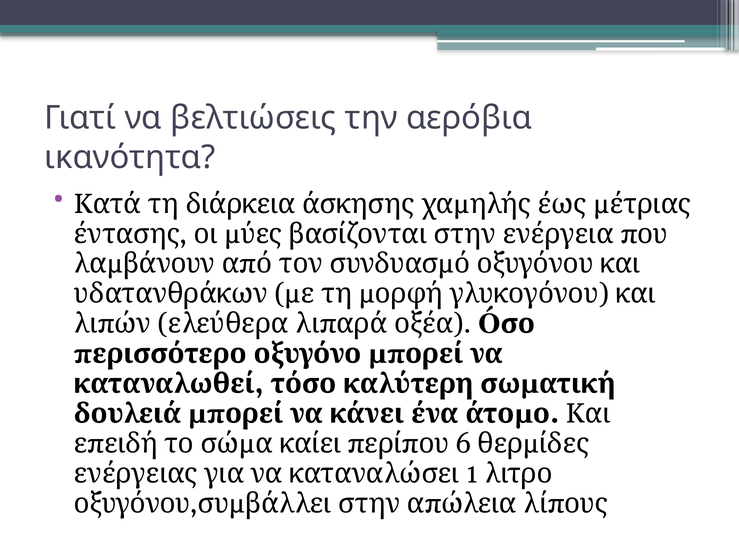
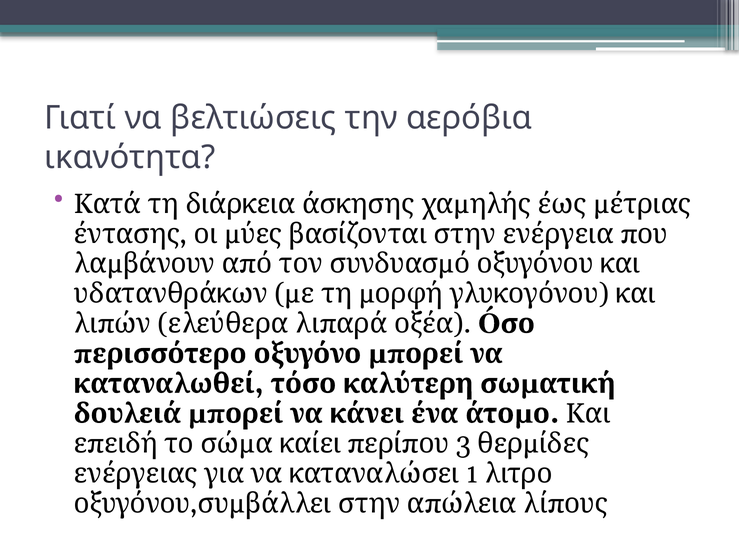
6: 6 -> 3 (463, 444)
